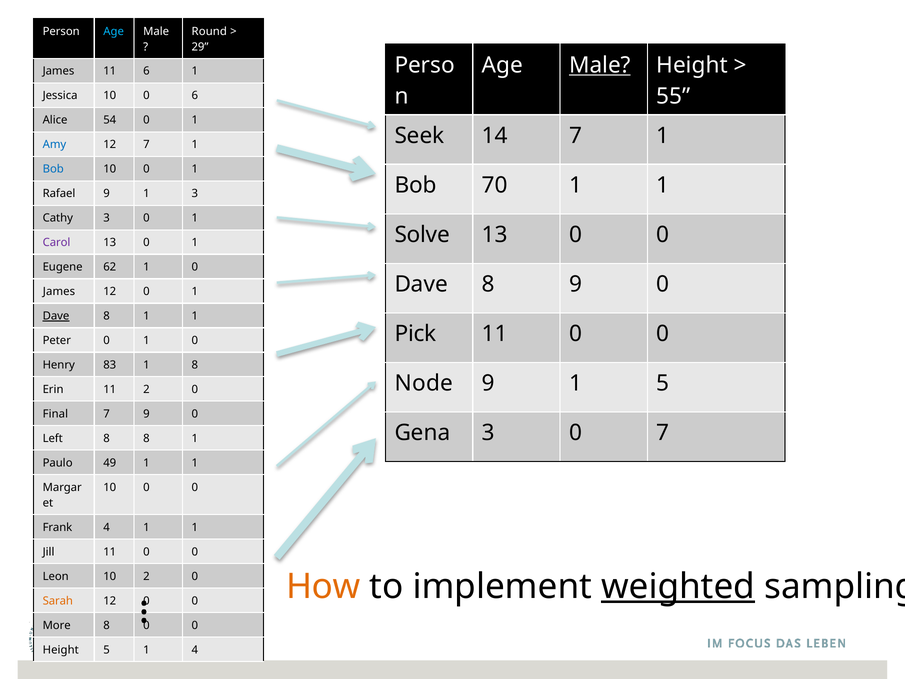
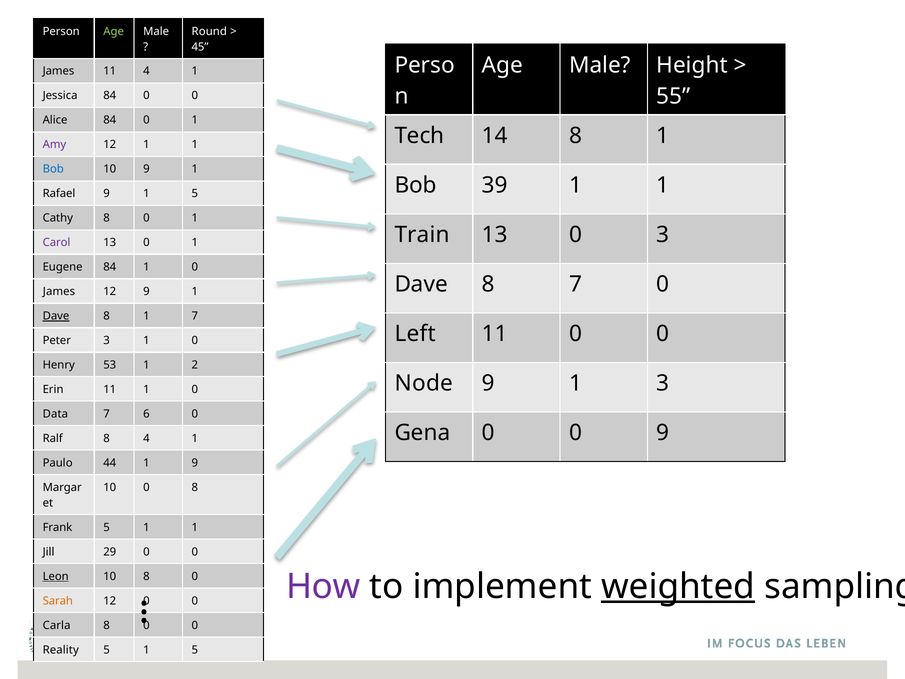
Age colour: light blue -> light green (114, 31)
29: 29 -> 45 (200, 47)
Male underline: present -> none (600, 65)
11 6: 6 -> 4 (146, 71)
Jessica 10: 10 -> 84 (110, 96)
6: 6 -> 0 (195, 96)
Alice 54: 54 -> 84 (110, 120)
Seek: Seek -> Tech (419, 136)
14 7: 7 -> 8 (576, 136)
Amy colour: blue -> purple (54, 145)
12 7: 7 -> 1 (146, 145)
0: 0 -> 9 (146, 169)
70: 70 -> 39 (495, 185)
9 1 3: 3 -> 5 (195, 194)
Cathy 3: 3 -> 8 (107, 218)
Solve: Solve -> Train (422, 235)
13 0 0: 0 -> 3 (663, 235)
Eugene 62: 62 -> 84 (110, 267)
8 9: 9 -> 7 (576, 284)
0: 0 -> 9 (146, 292)
8 1 1: 1 -> 7 (195, 316)
Pick: Pick -> Left (415, 334)
Peter 0: 0 -> 3 (107, 340)
83: 83 -> 53 (110, 365)
1 8: 8 -> 2 (195, 365)
1 5: 5 -> 3 (663, 383)
11 2: 2 -> 1 (146, 389)
Final: Final -> Data (55, 414)
7 9: 9 -> 6 (146, 414)
Gena 3: 3 -> 0 (488, 433)
0 7: 7 -> 9 (663, 433)
Left: Left -> Ralf (53, 438)
8 8: 8 -> 4 (146, 438)
49: 49 -> 44 (110, 463)
1: 1 -> 9 (195, 463)
10 0 0: 0 -> 8 (195, 487)
Frank 4: 4 -> 5 (107, 527)
Jill 11: 11 -> 29 (110, 552)
Leon underline: none -> present (56, 576)
10 2: 2 -> 8 (146, 576)
How colour: orange -> purple (323, 586)
More: More -> Carla (57, 625)
Height: Height -> Reality (61, 650)
5 1 4: 4 -> 5 (195, 650)
